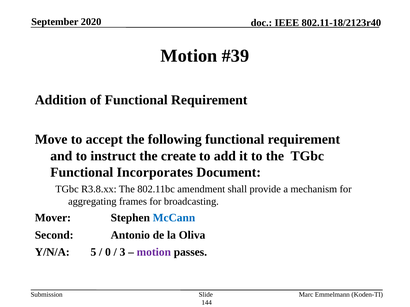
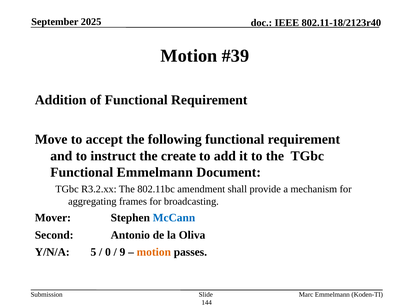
2020: 2020 -> 2025 (91, 22)
Functional Incorporates: Incorporates -> Emmelmann (155, 172)
R3.8.xx: R3.8.xx -> R3.2.xx (99, 189)
3: 3 -> 9 (122, 252)
motion colour: purple -> orange (154, 252)
